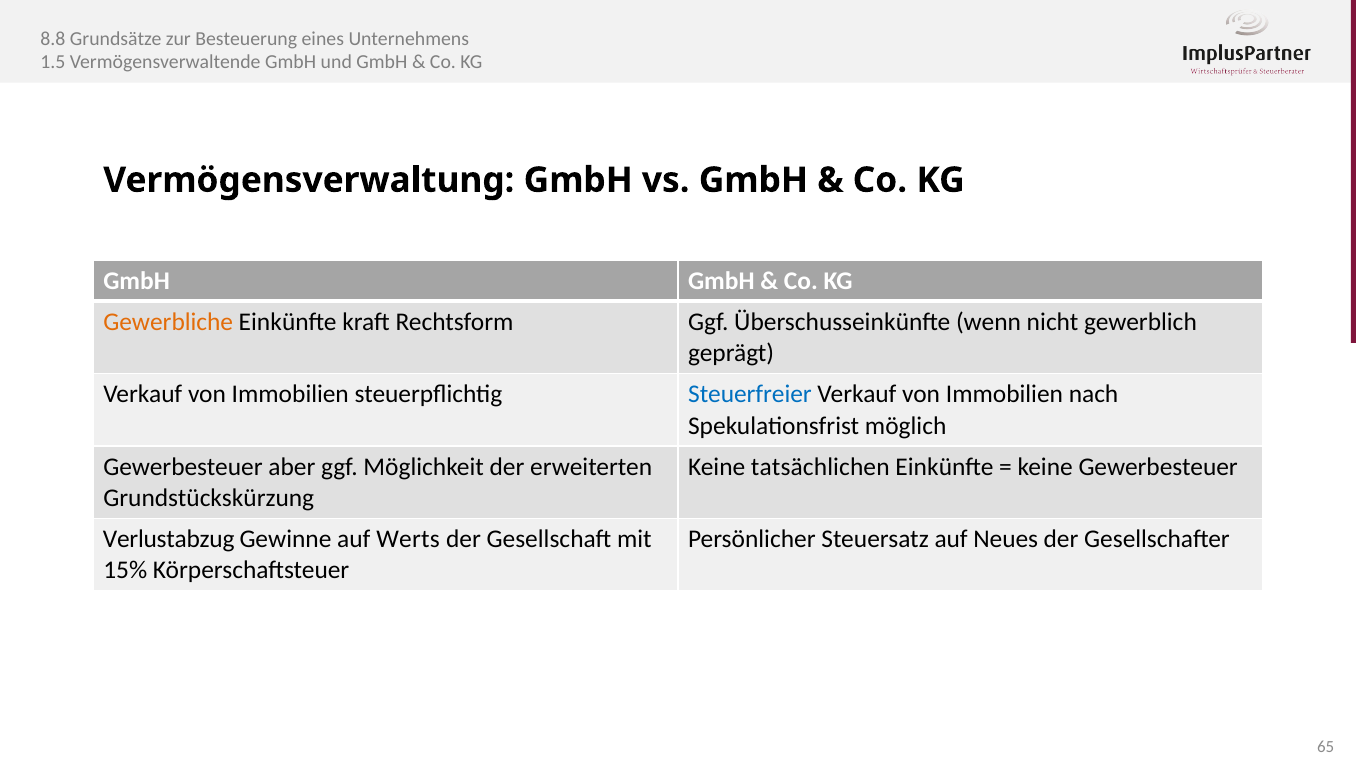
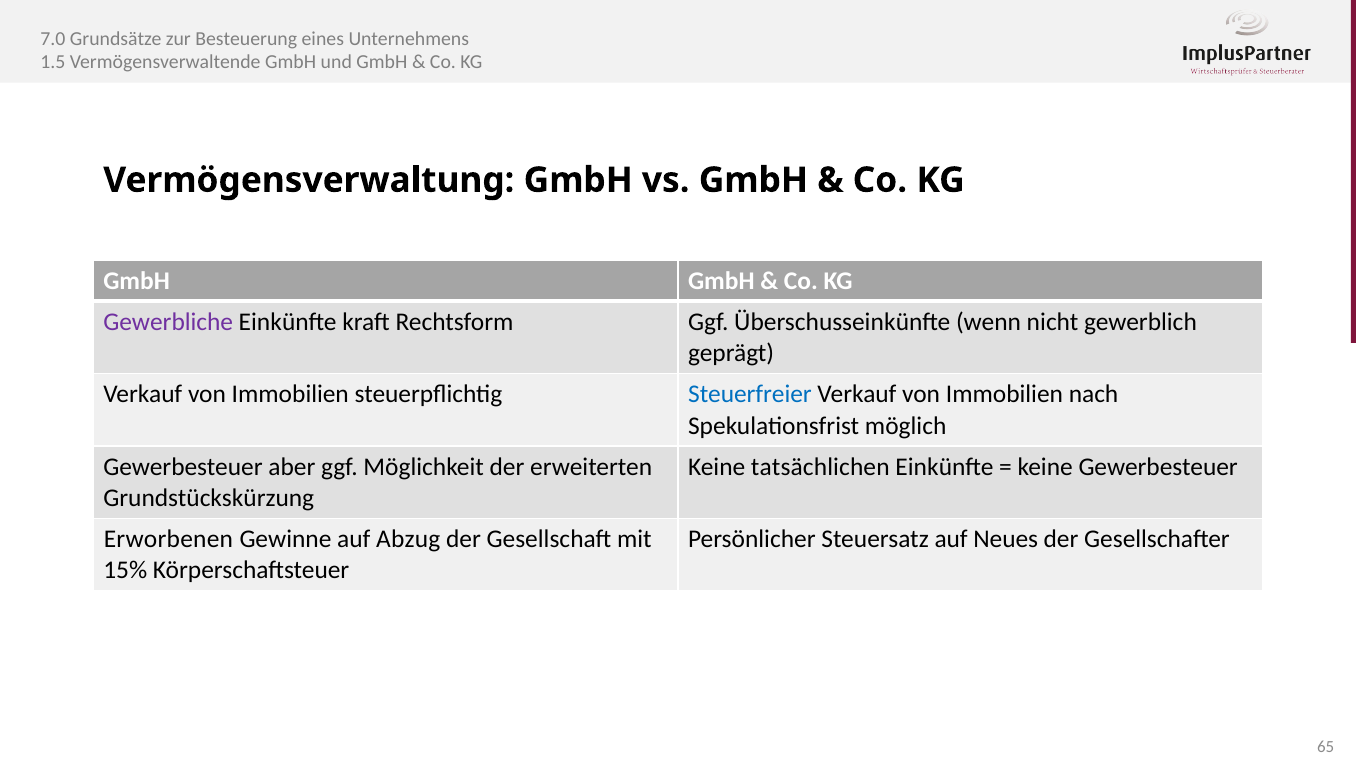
8.8: 8.8 -> 7.0 (53, 39)
Gewerbliche colour: orange -> purple (168, 322)
Verlustabzug: Verlustabzug -> Erworbenen (168, 539)
Werts: Werts -> Abzug (408, 539)
